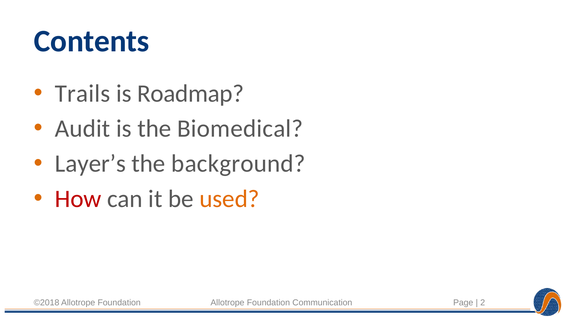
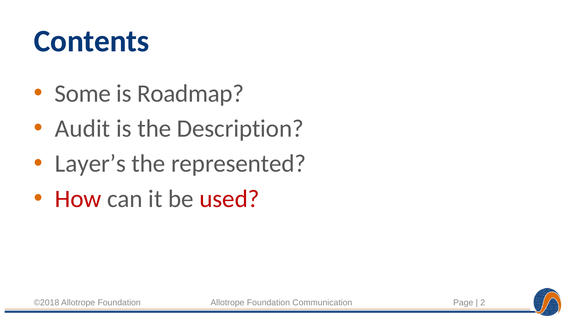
Trails: Trails -> Some (83, 93)
Biomedical: Biomedical -> Description (240, 129)
background: background -> represented (239, 164)
used colour: orange -> red (229, 199)
